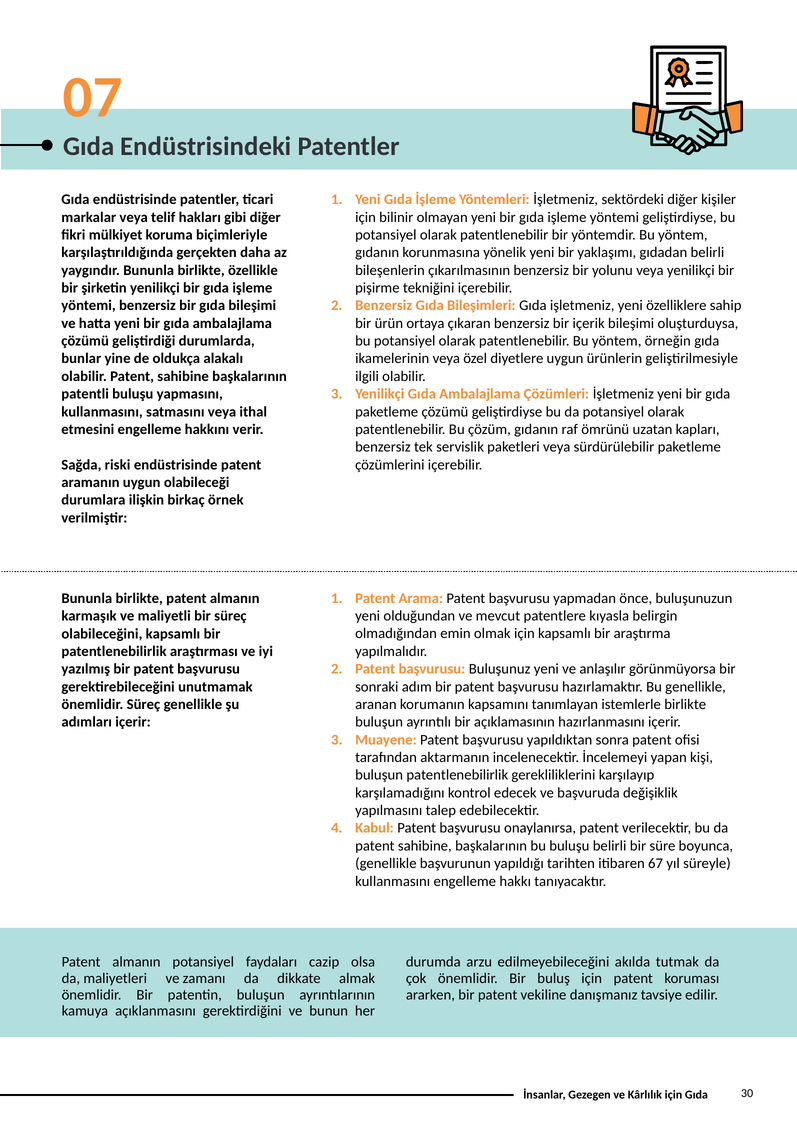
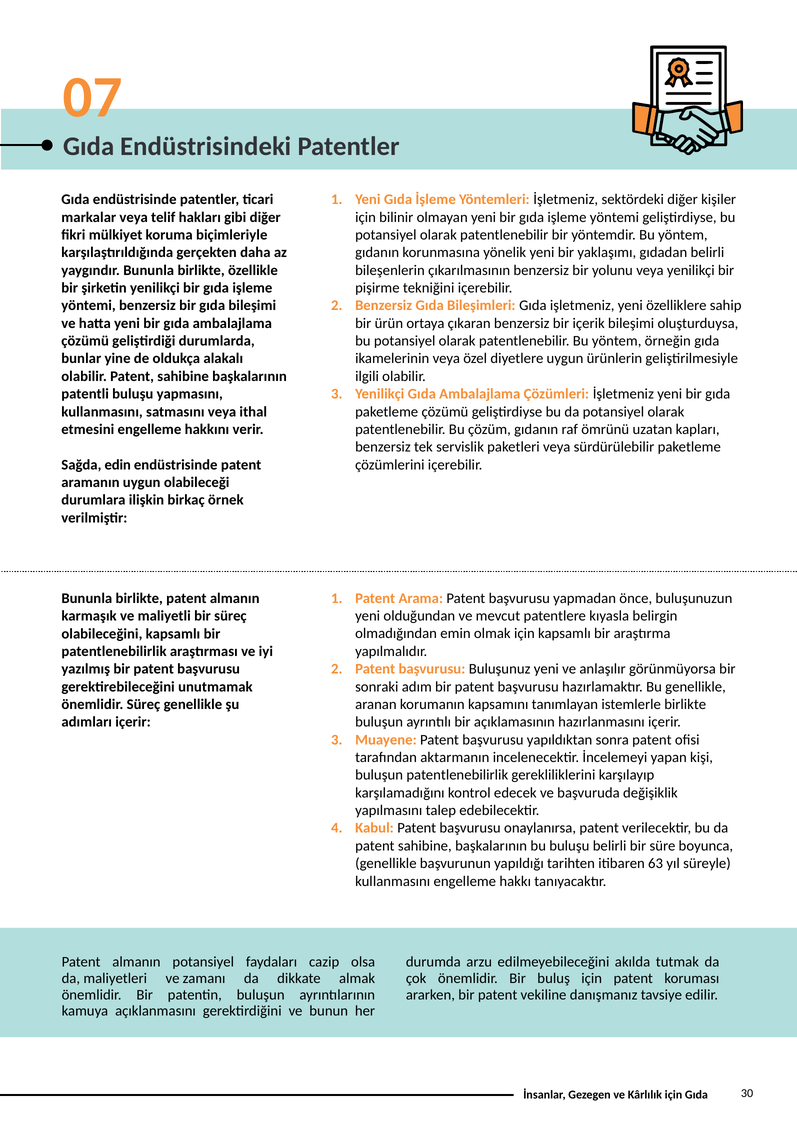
riski: riski -> edin (118, 465)
67: 67 -> 63 (656, 864)
